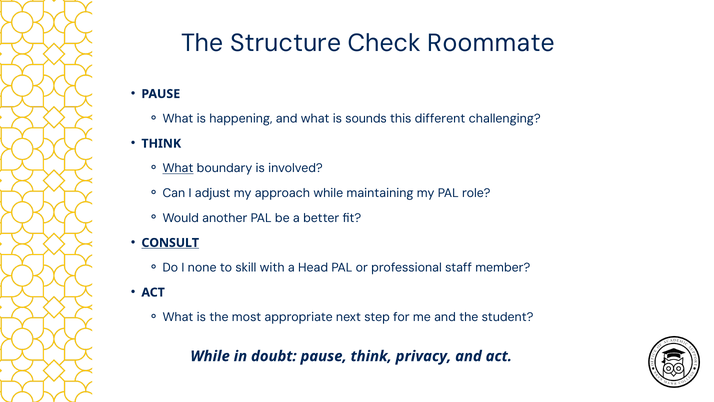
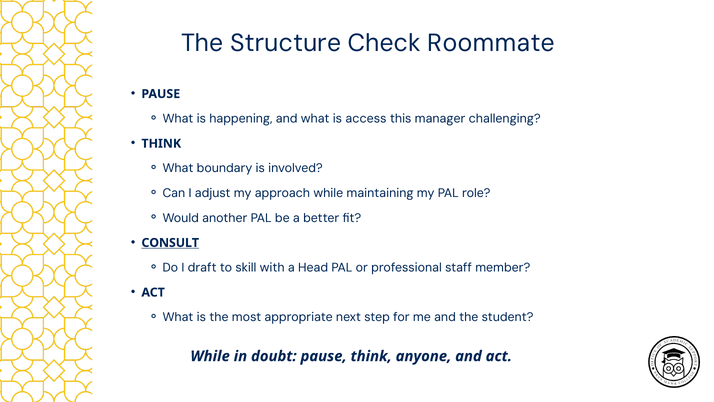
sounds: sounds -> access (366, 119)
different: different -> manager (440, 119)
What underline: present -> none (178, 168)
none: none -> draft (202, 267)
privacy: privacy -> anyone (423, 356)
